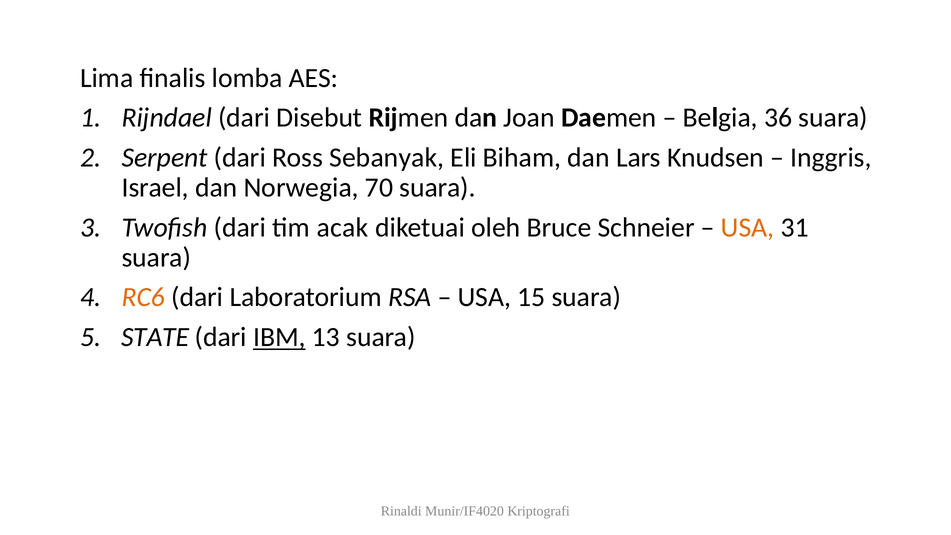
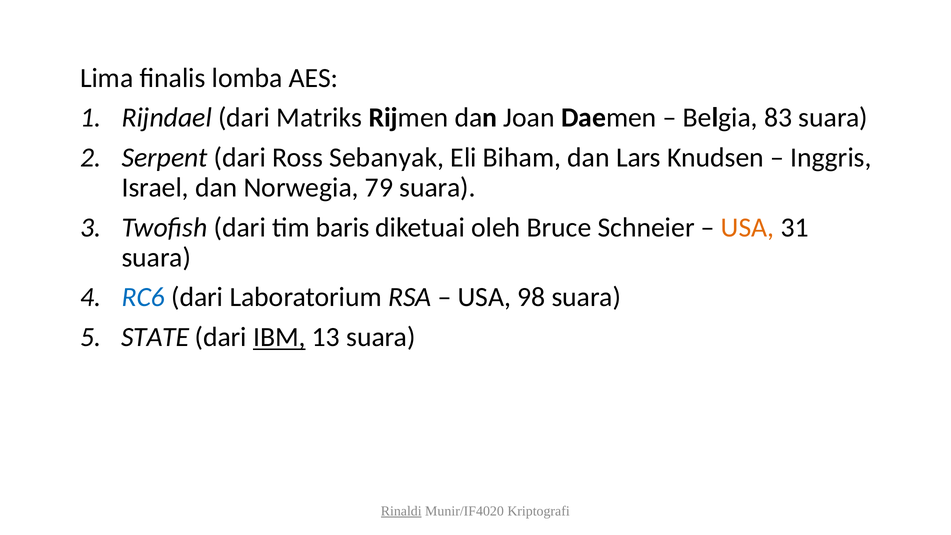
Disebut: Disebut -> Matriks (319, 118)
36: 36 -> 83 (778, 118)
70: 70 -> 79 (379, 188)
acak: acak -> baris (343, 227)
RC6 colour: orange -> blue (143, 297)
15: 15 -> 98 (531, 297)
Rinaldi underline: none -> present (401, 511)
